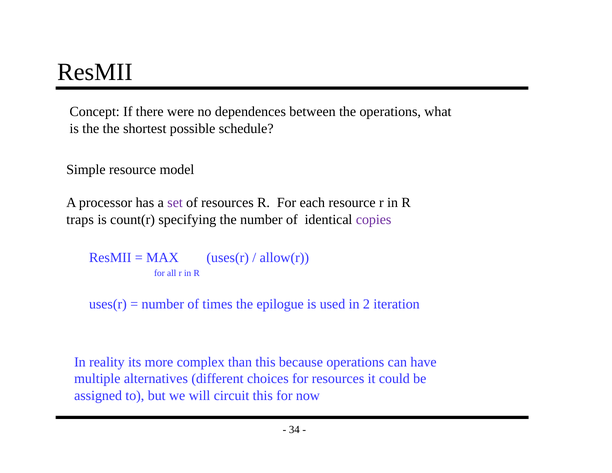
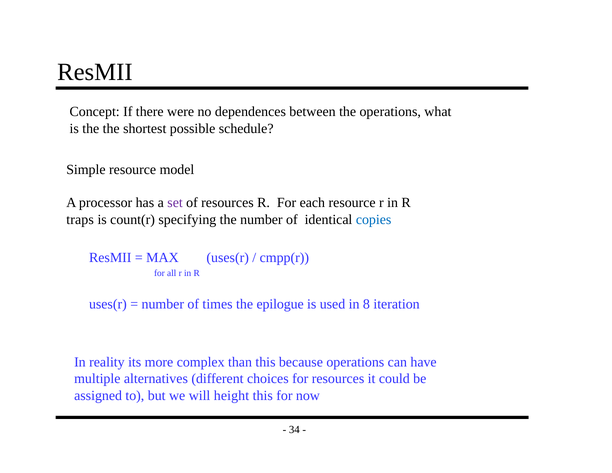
copies colour: purple -> blue (374, 220)
allow(r: allow(r -> cmpp(r (284, 258)
2: 2 -> 8 (366, 304)
circuit: circuit -> height (231, 395)
